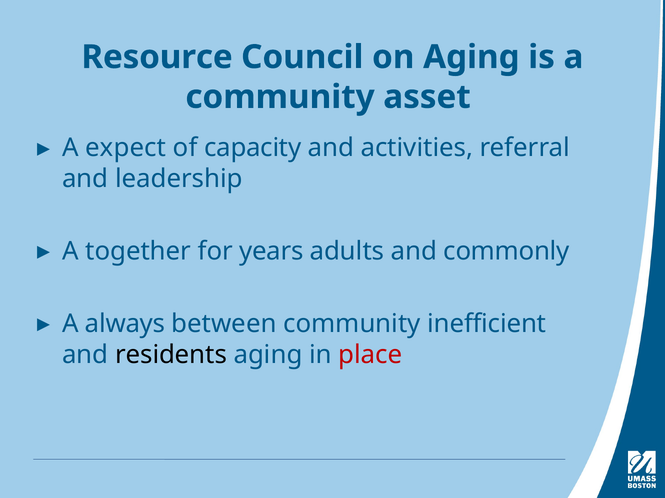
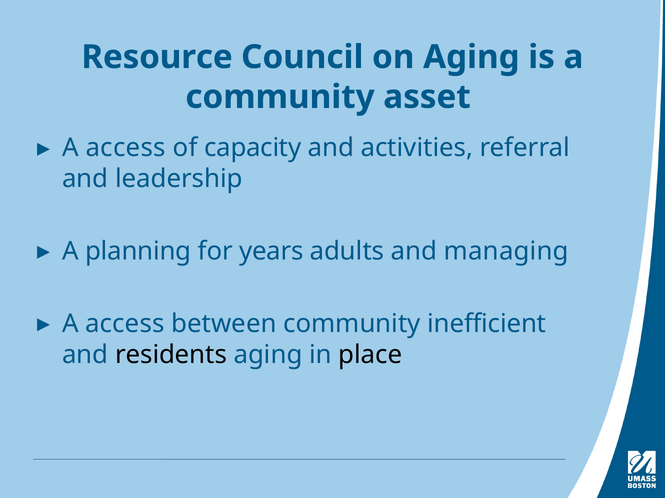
expect: expect -> access (126, 148)
together: together -> planning (138, 252)
commonly: commonly -> managing (506, 252)
always: always -> access (125, 324)
place colour: red -> black (370, 355)
